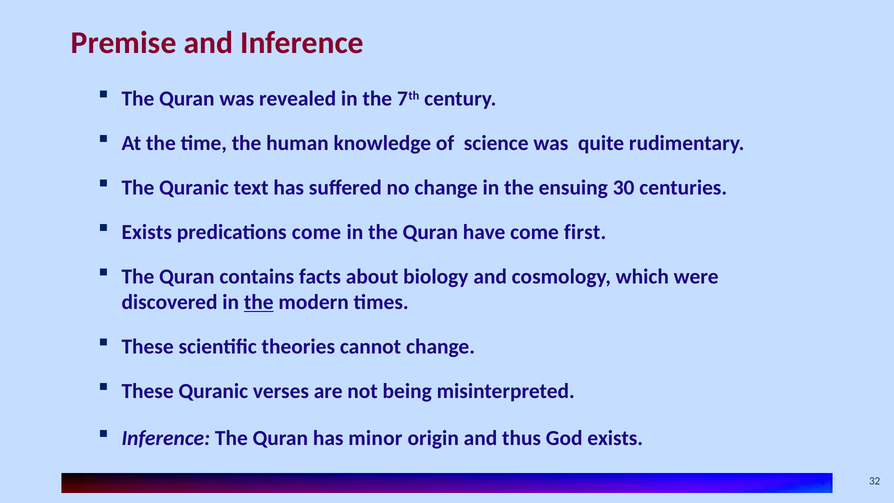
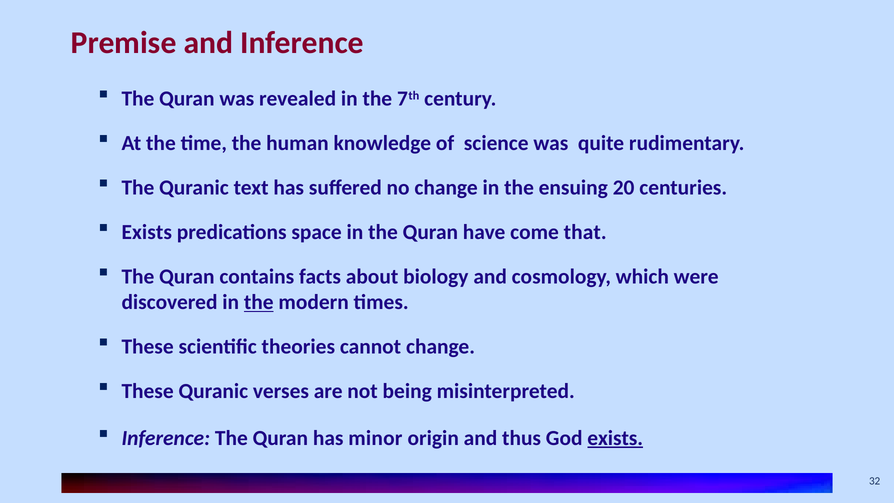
30: 30 -> 20 (624, 188)
predications come: come -> space (317, 232)
first: first -> that (585, 232)
exists underline: none -> present (615, 438)
